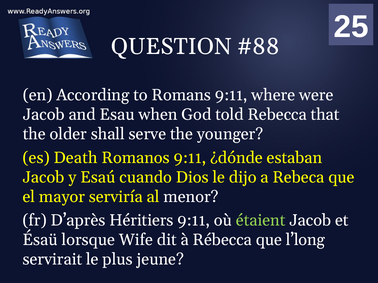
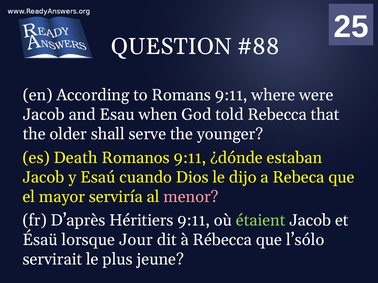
menor colour: white -> pink (191, 197)
Wife: Wife -> Jour (136, 240)
l’long: l’long -> l’sólo (305, 240)
